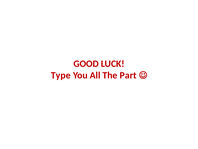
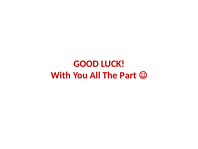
Type: Type -> With (61, 75)
